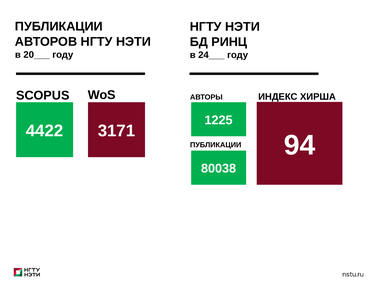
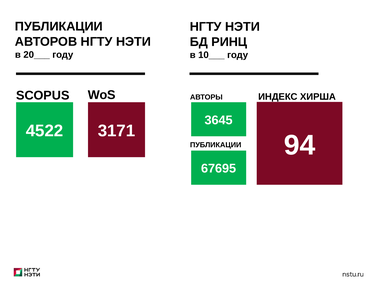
24___: 24___ -> 10___ (211, 55)
1225: 1225 -> 3645 (219, 120)
4422: 4422 -> 4522 (45, 131)
80038: 80038 -> 67695 (219, 169)
